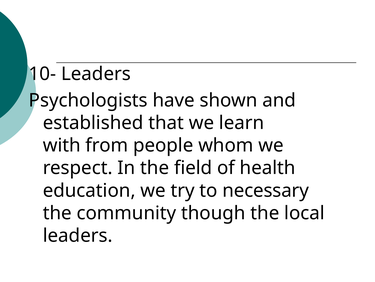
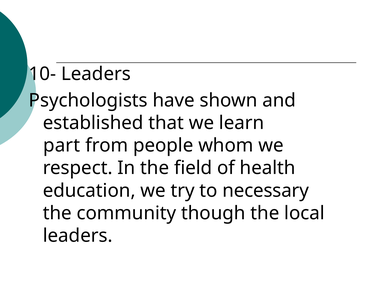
with: with -> part (62, 145)
